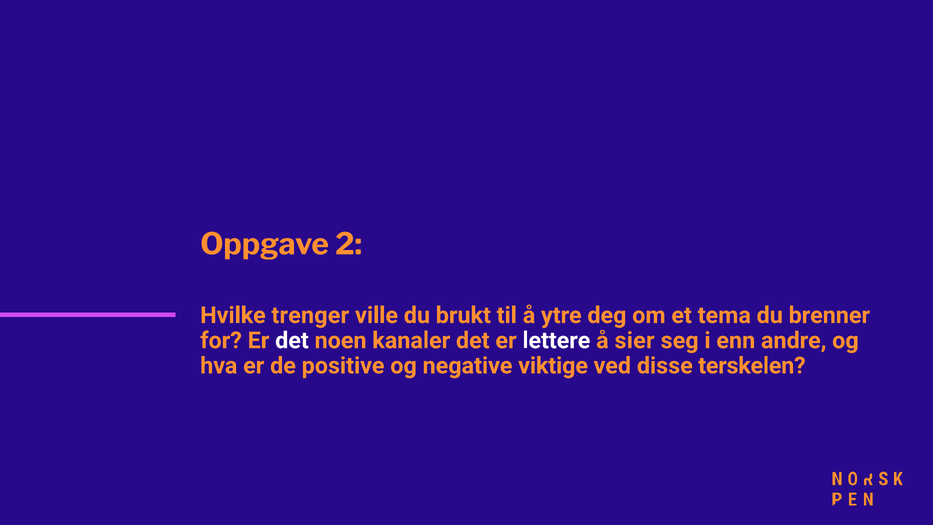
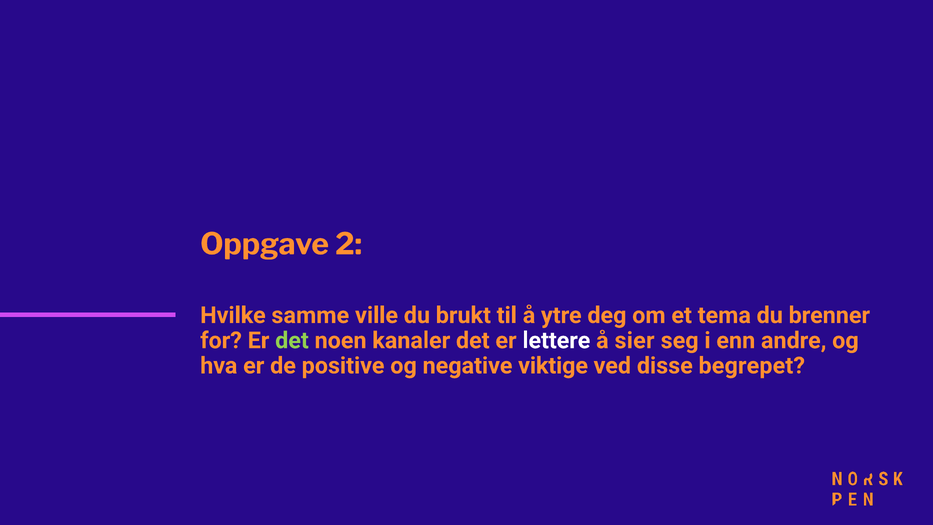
trenger: trenger -> samme (310, 315)
det colour: white -> light green (292, 340)
terskelen: terskelen -> begrepet (752, 366)
